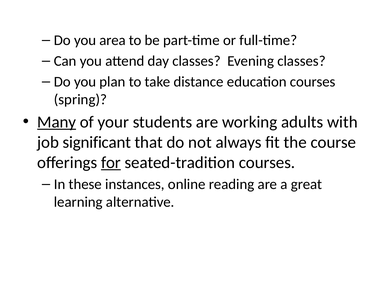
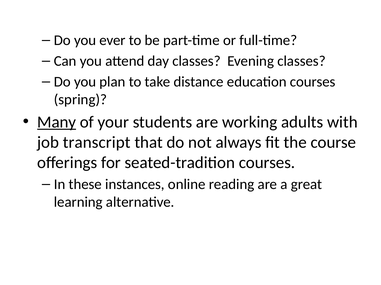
area: area -> ever (113, 40)
significant: significant -> transcript (97, 143)
for underline: present -> none (111, 163)
